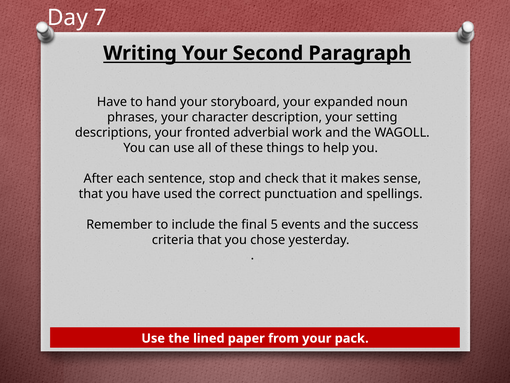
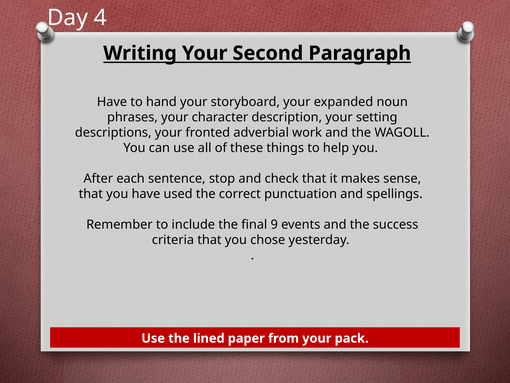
7: 7 -> 4 (100, 18)
5: 5 -> 9 (274, 224)
